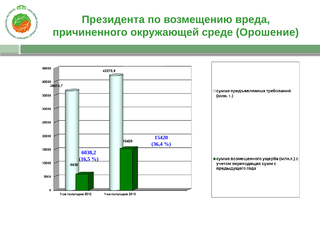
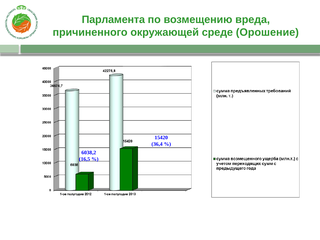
Президента: Президента -> Парламента (113, 20)
